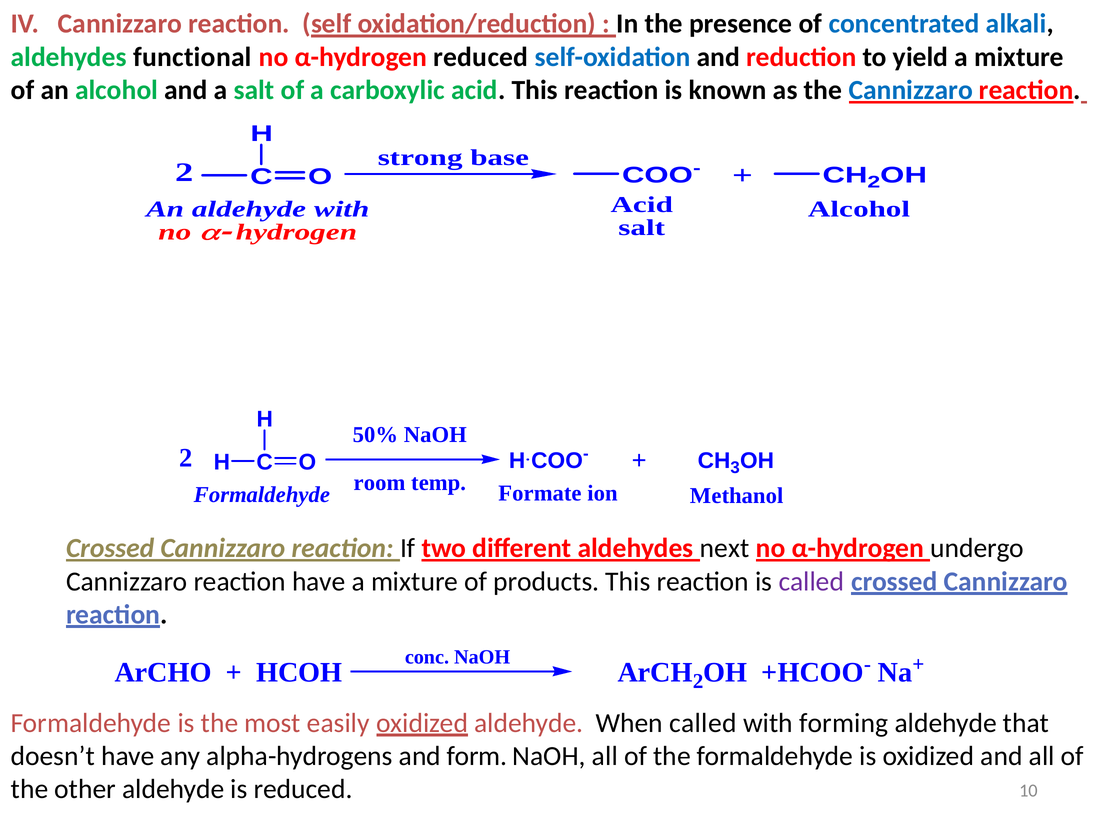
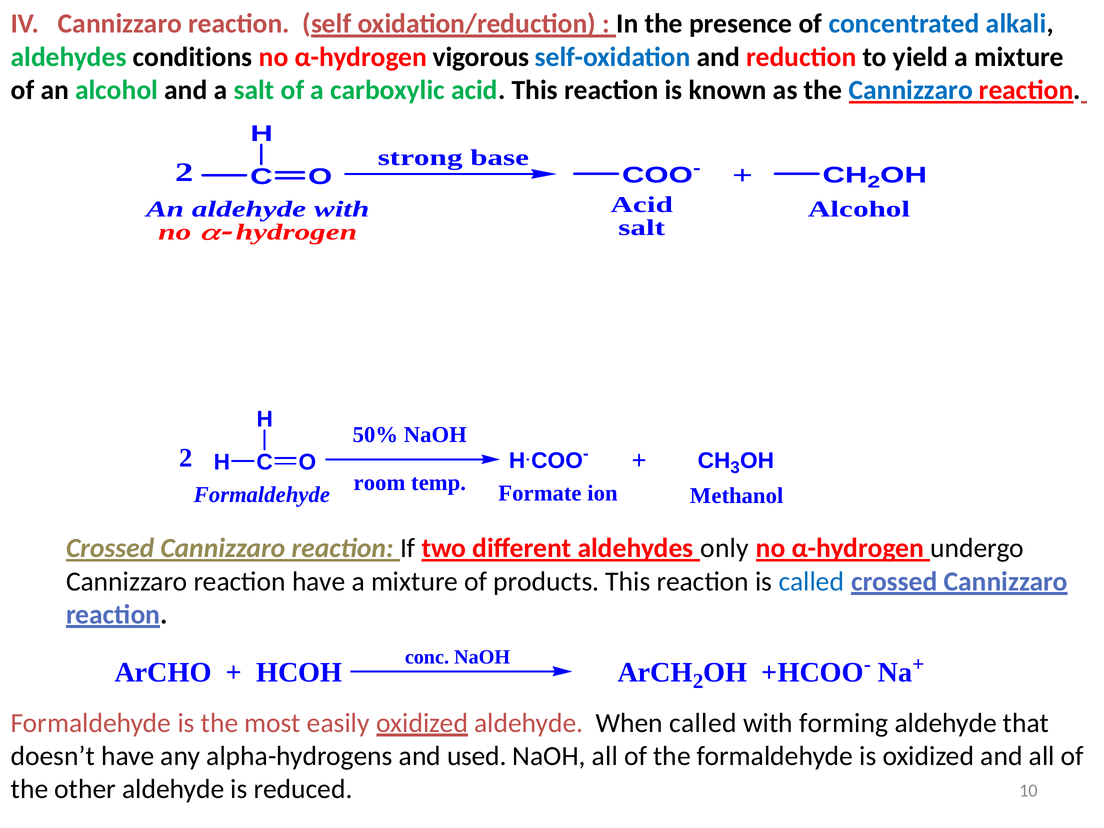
functional: functional -> conditions (193, 57)
α-hydrogen reduced: reduced -> vigorous (481, 57)
next: next -> only (725, 548)
called colour: purple -> blue (811, 581)
form: form -> used (477, 756)
